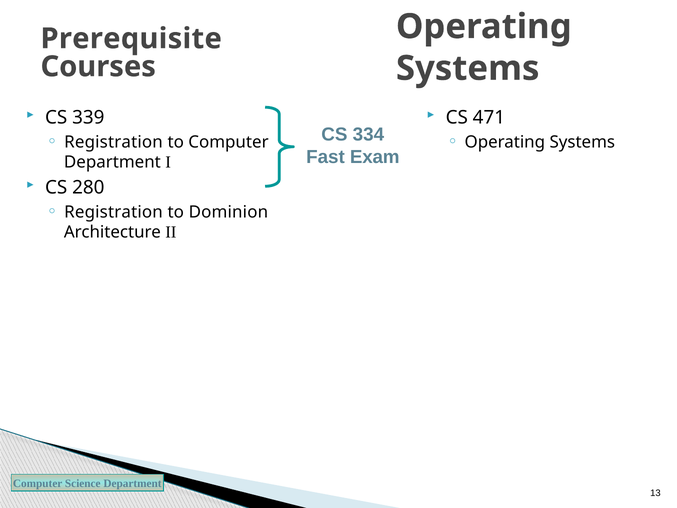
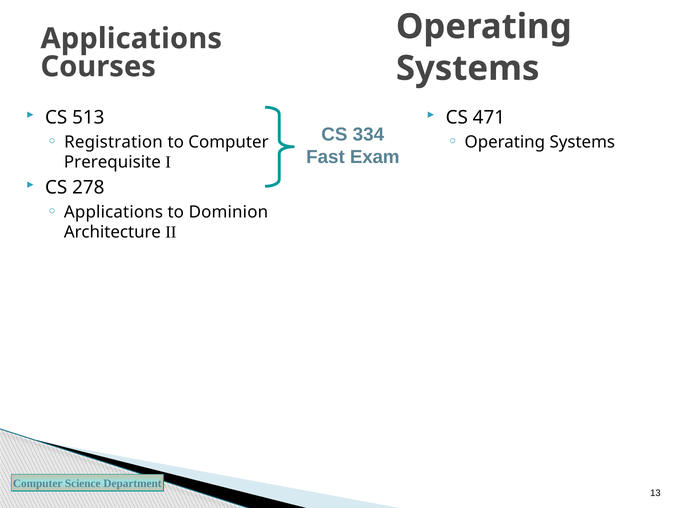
Prerequisite: Prerequisite -> Applications (131, 39)
339: 339 -> 513 (88, 118)
Department: Department -> Prerequisite (112, 162)
280: 280 -> 278 (88, 188)
Registration: Registration -> Applications (114, 212)
